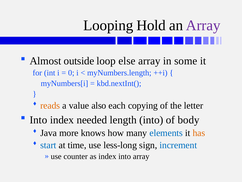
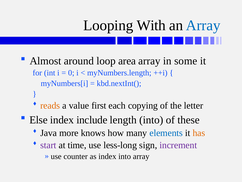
Hold: Hold -> With (151, 25)
Array colour: purple -> blue (203, 25)
outside: outside -> around (79, 61)
else: else -> area (127, 61)
also: also -> first (99, 105)
Into: Into -> Else (39, 120)
needed: needed -> include (92, 120)
body: body -> these (189, 120)
start colour: blue -> purple (48, 145)
increment colour: blue -> purple (178, 145)
